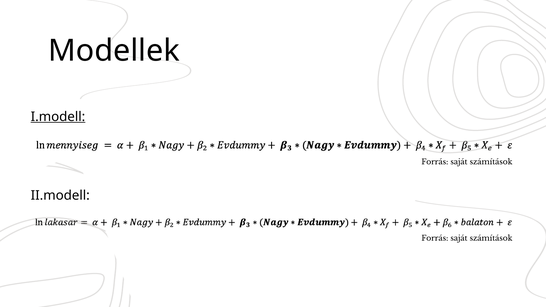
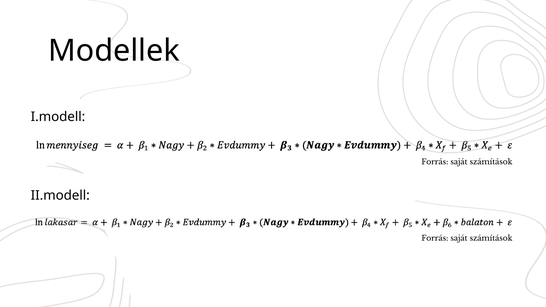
I.modell underline: present -> none (58, 117)
